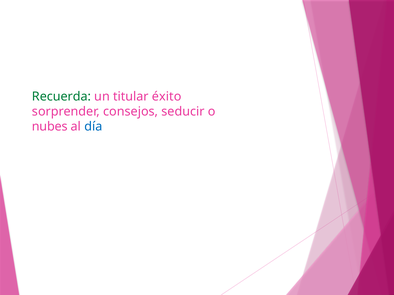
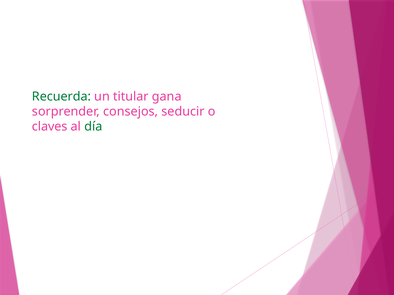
éxito: éxito -> gana (167, 97)
nubes: nubes -> claves (50, 127)
día colour: blue -> green (93, 127)
